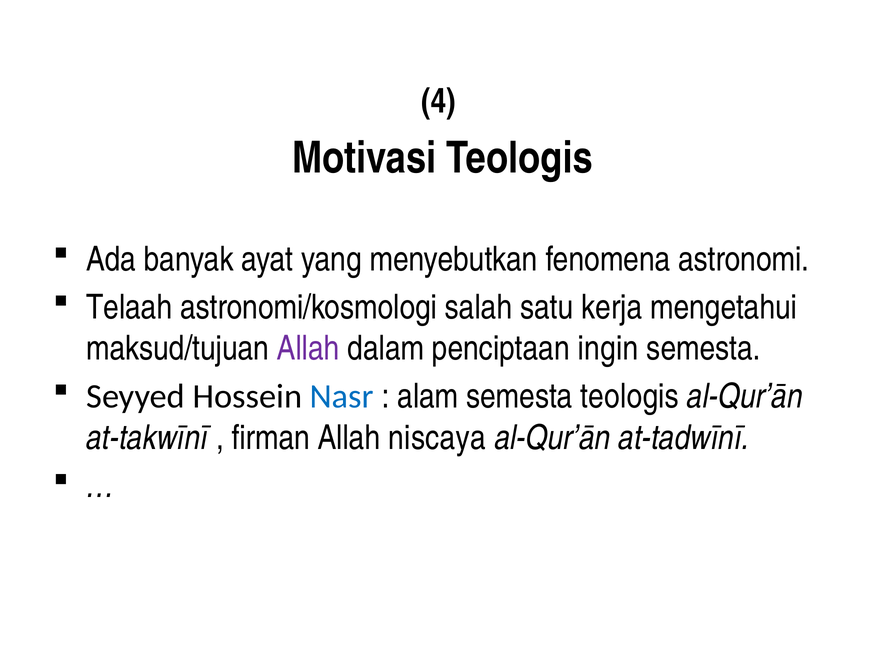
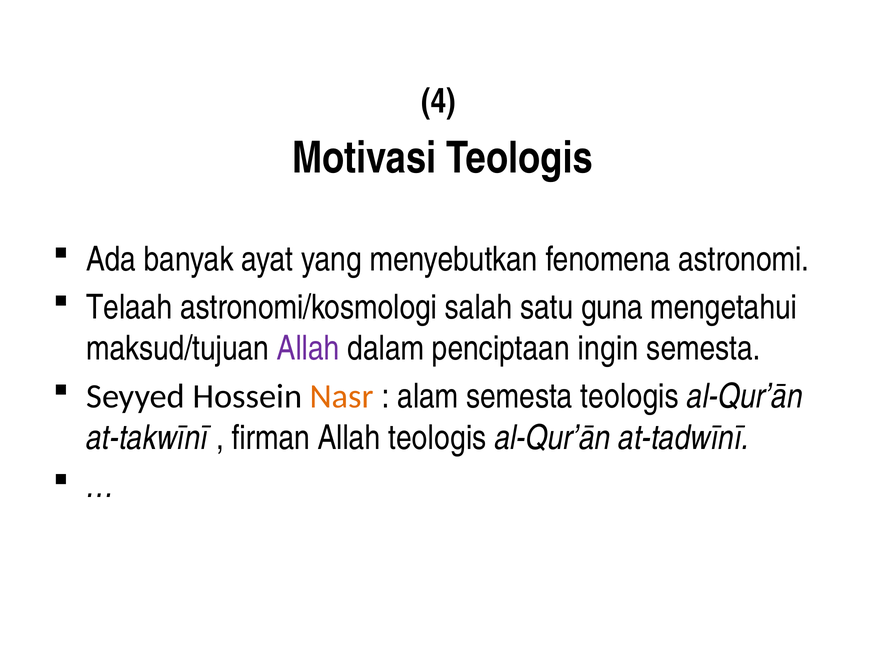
kerja: kerja -> guna (612, 308)
Nasr colour: blue -> orange (342, 397)
Allah niscaya: niscaya -> teologis (437, 438)
